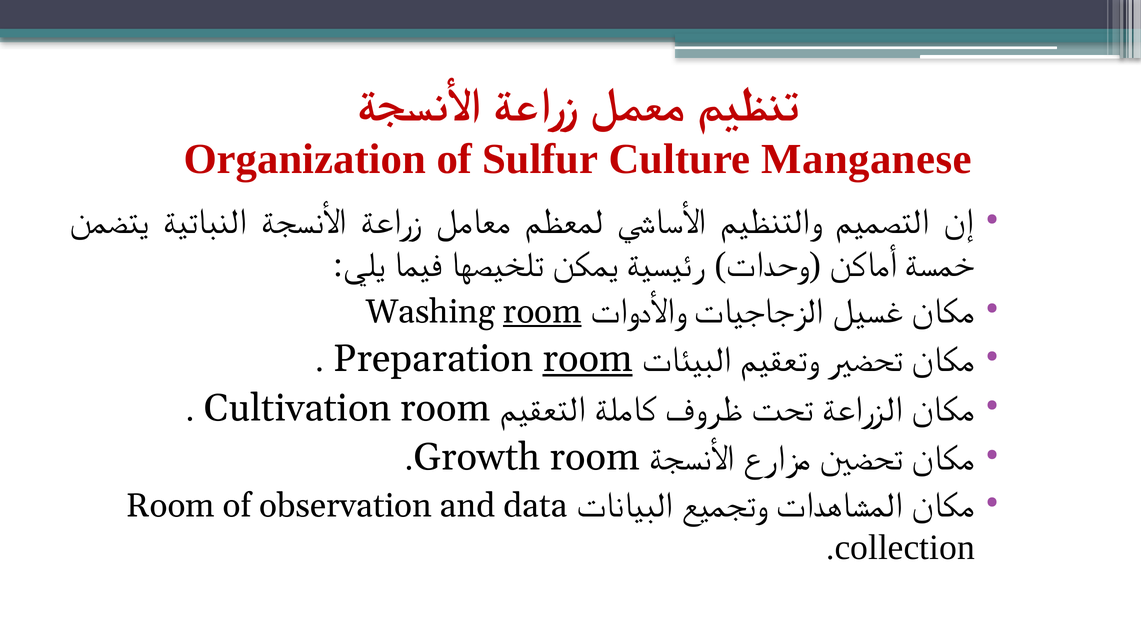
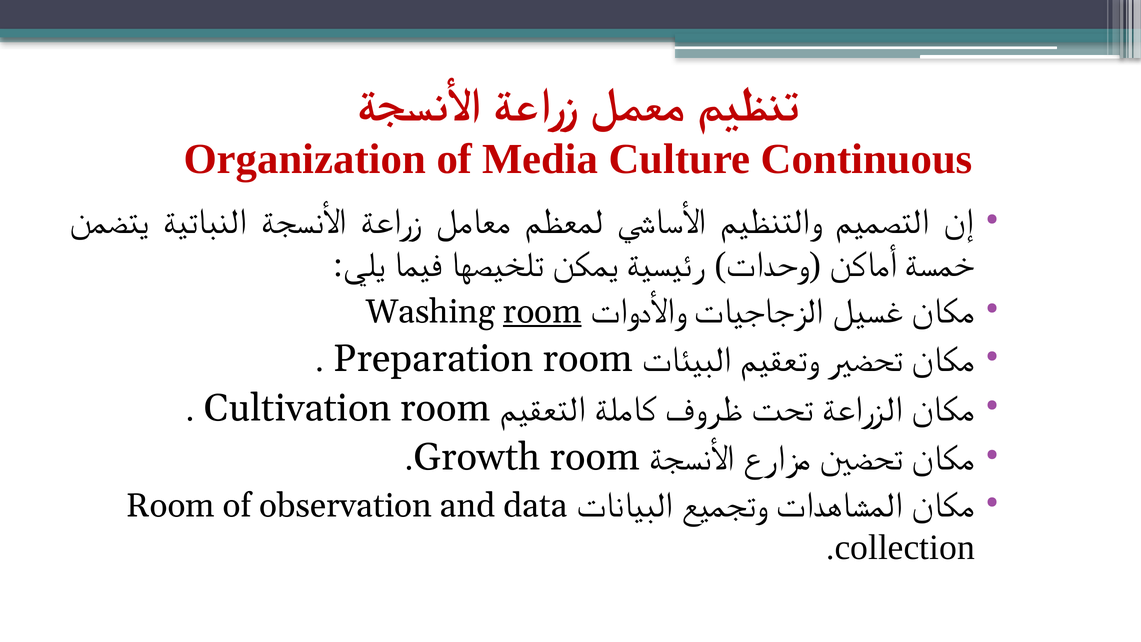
Sulfur: Sulfur -> Media (540, 159)
Manganese: Manganese -> Continuous (867, 159)
room underline: present -> none (588, 359)
